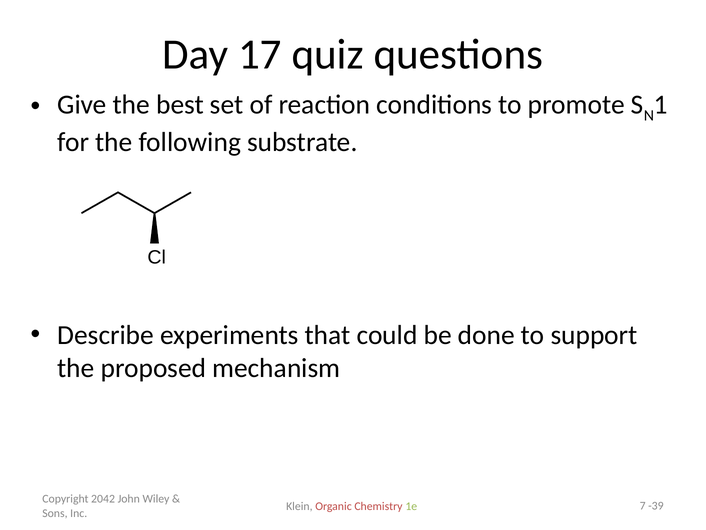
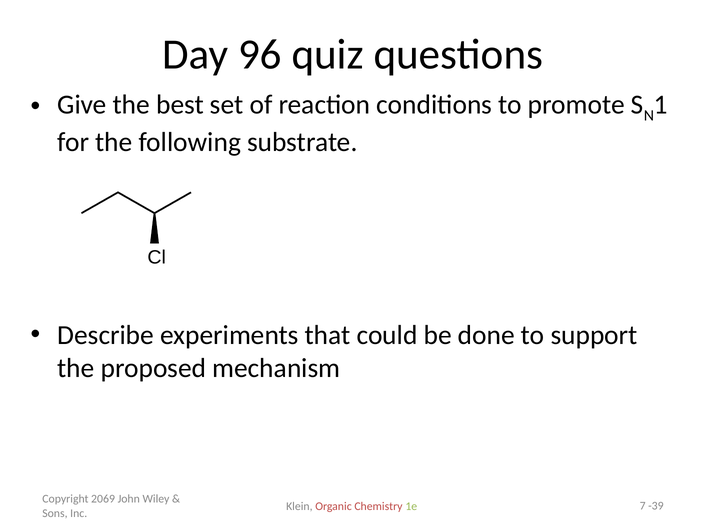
17: 17 -> 96 (260, 55)
2042: 2042 -> 2069 (103, 499)
